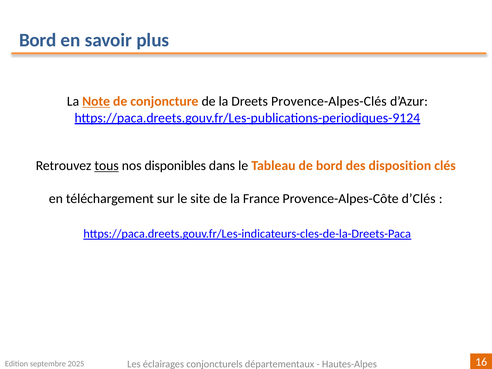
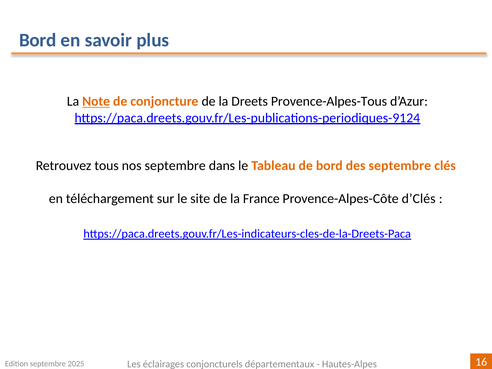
Provence-Alpes-Clés: Provence-Alpes-Clés -> Provence-Alpes-Tous (329, 101)
tous underline: present -> none (107, 166)
nos disponibles: disponibles -> septembre (175, 166)
des disposition: disposition -> septembre (400, 166)
